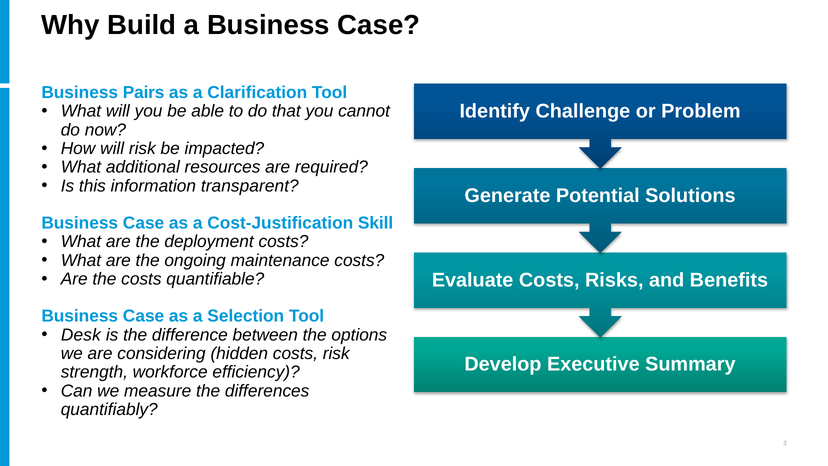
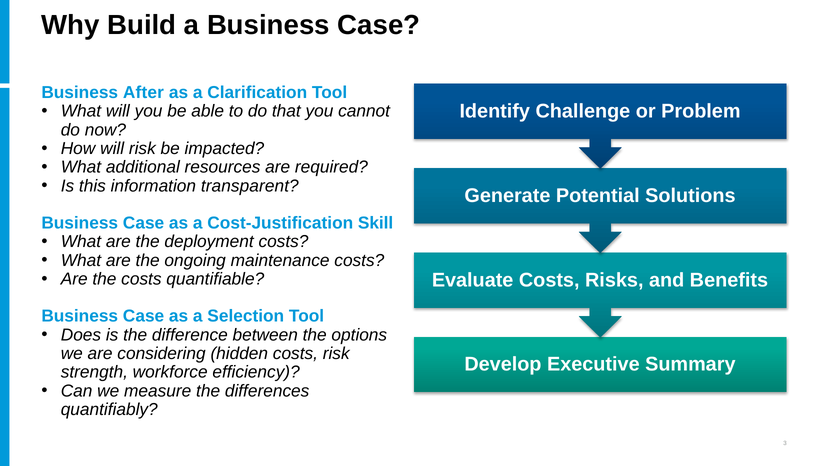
Pairs: Pairs -> After (143, 93)
Desk: Desk -> Does (81, 335)
